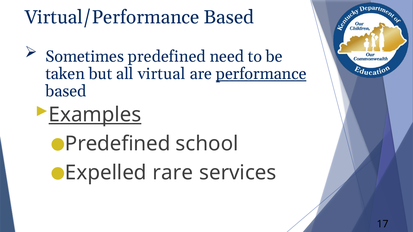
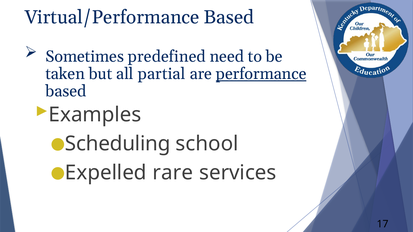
virtual: virtual -> partial (162, 74)
Examples underline: present -> none (95, 115)
Predefined: Predefined -> Scheduling (118, 144)
